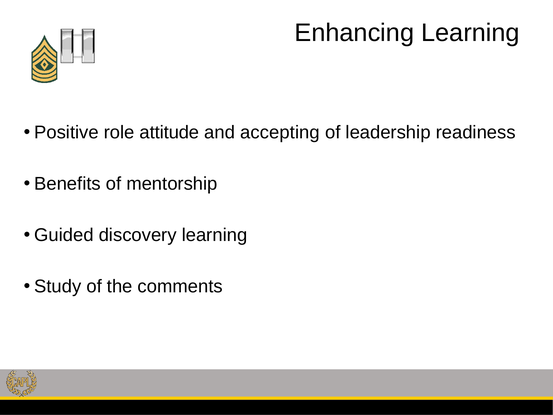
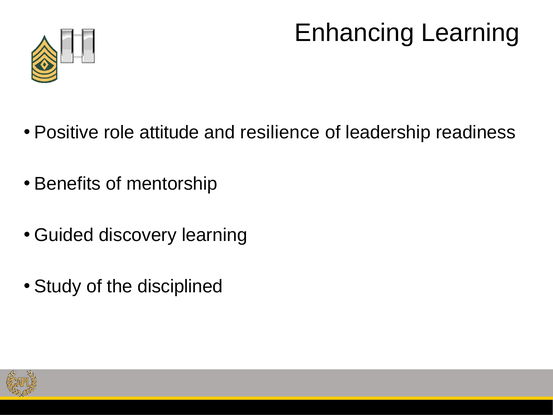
accepting: accepting -> resilience (280, 132)
comments: comments -> disciplined (180, 286)
